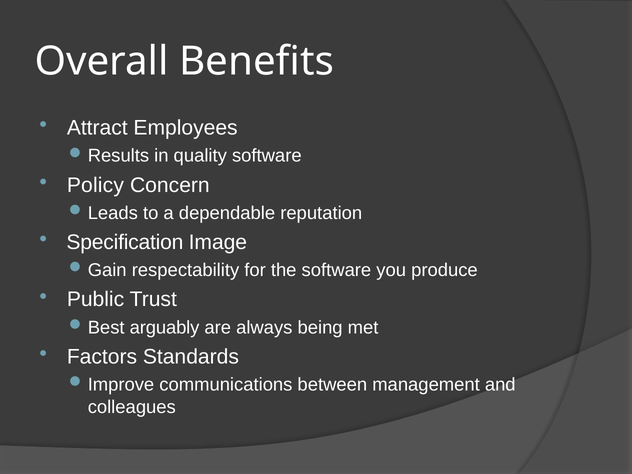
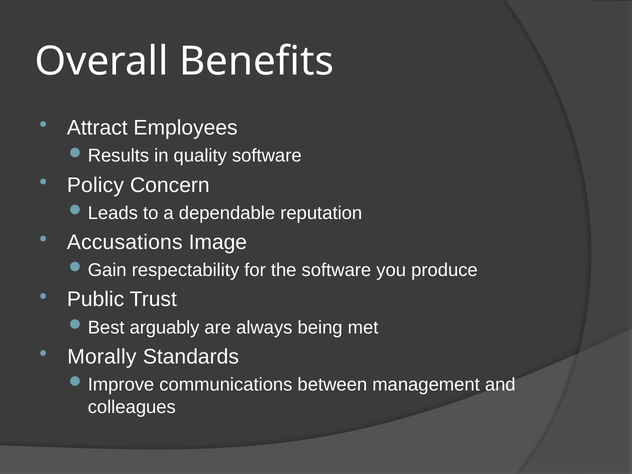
Specification: Specification -> Accusations (125, 242)
Factors: Factors -> Morally (102, 357)
